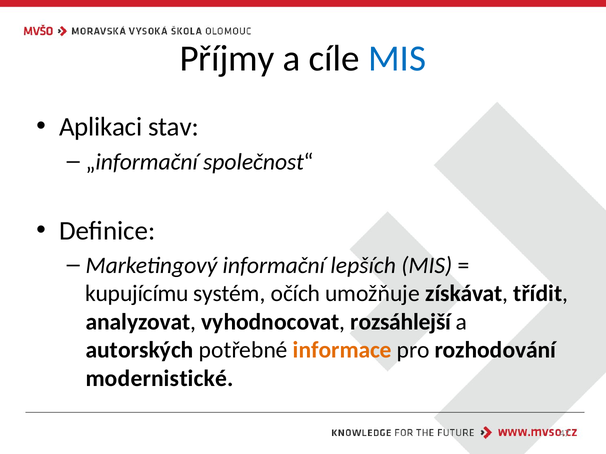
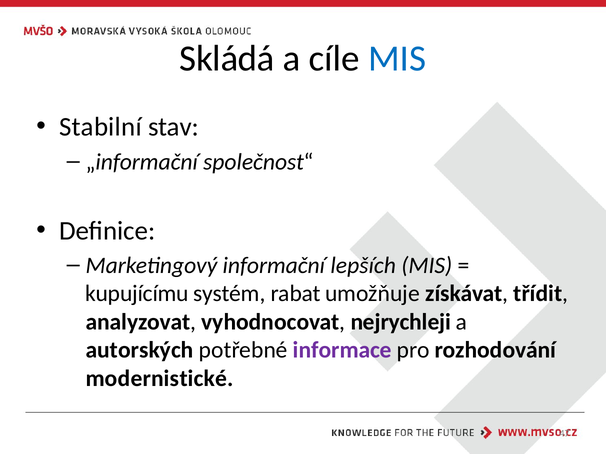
Příjmy: Příjmy -> Skládá (227, 59)
Aplikaci: Aplikaci -> Stabilní (100, 127)
očích: očích -> rabat (296, 294)
rozsáhlejší: rozsáhlejší -> nejrychleji (401, 322)
informace colour: orange -> purple (342, 351)
